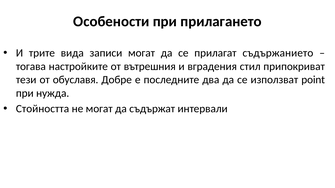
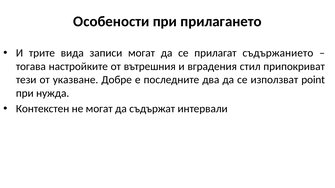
обуславя: обуславя -> указване (76, 80)
Стойността: Стойността -> Контекстен (43, 109)
